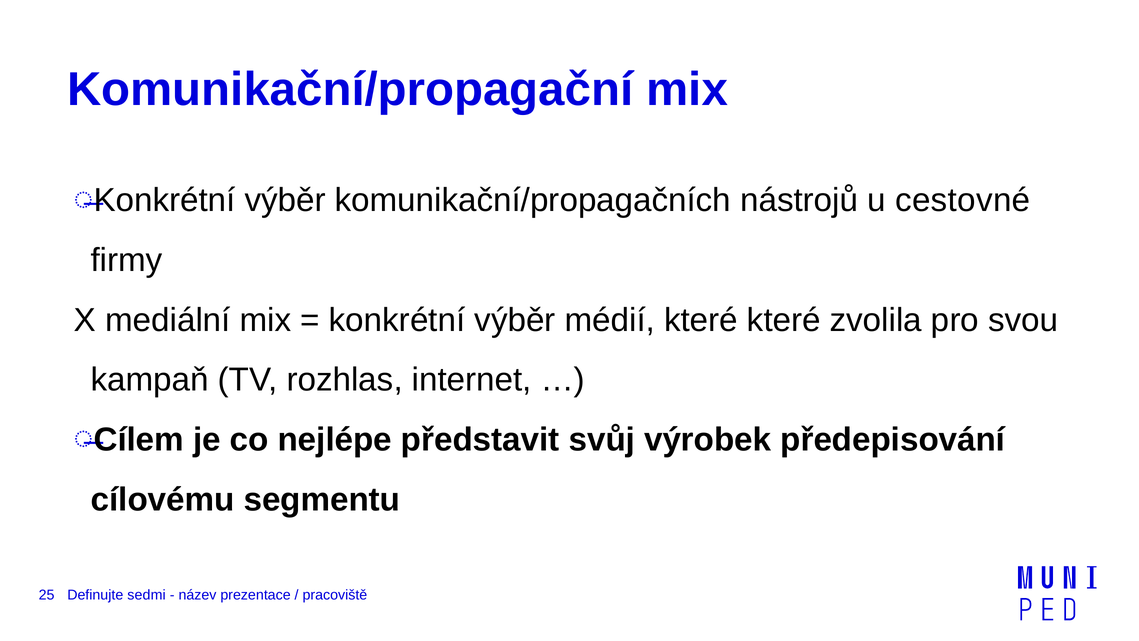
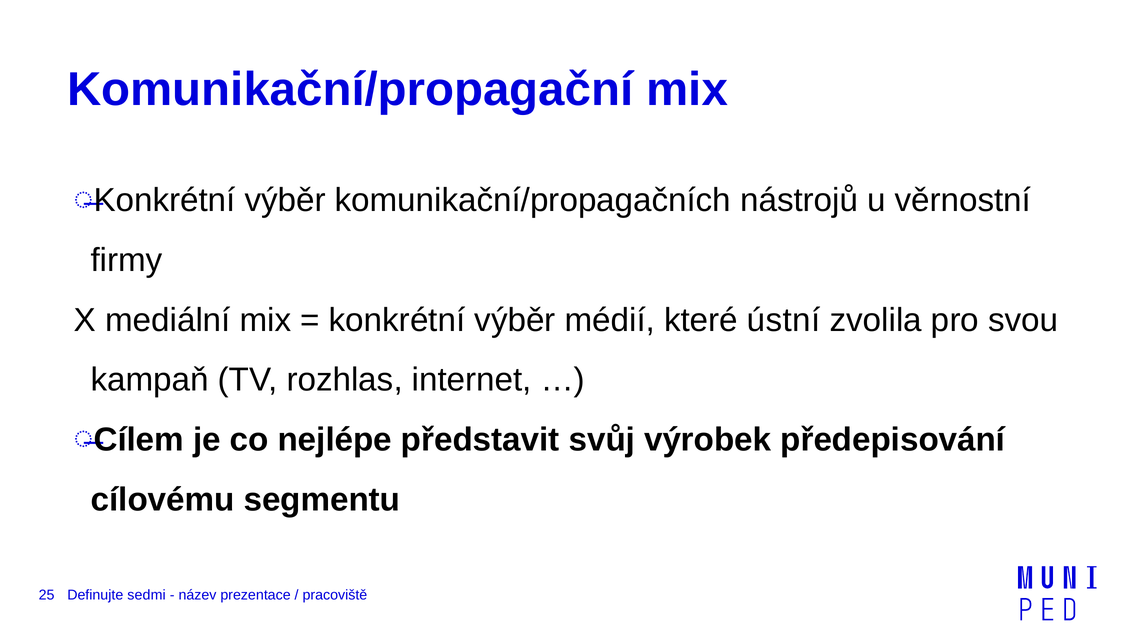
cestovné: cestovné -> věrnostní (963, 200)
které které: které -> ústní (784, 320)
